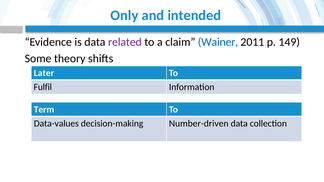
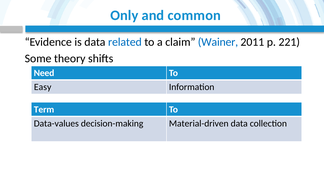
intended: intended -> common (194, 15)
related colour: purple -> blue (125, 42)
149: 149 -> 221 (289, 42)
Later: Later -> Need (44, 73)
Fulfil: Fulfil -> Easy (43, 87)
Number-driven: Number-driven -> Material-driven (199, 124)
